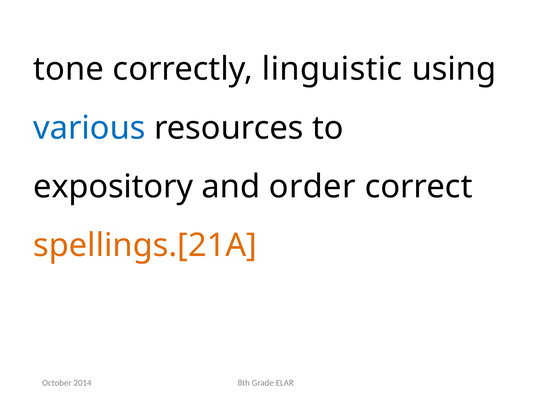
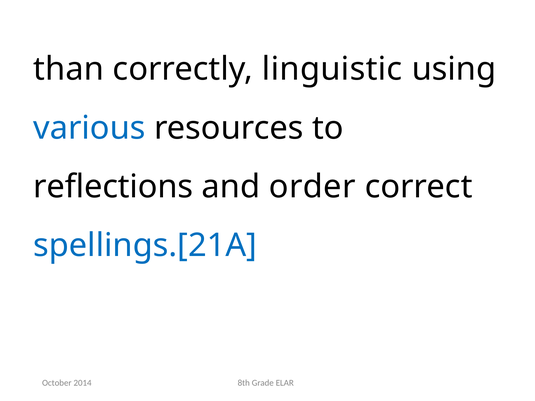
tone: tone -> than (69, 69)
expository: expository -> reflections (113, 187)
spellings.[21A colour: orange -> blue (145, 246)
